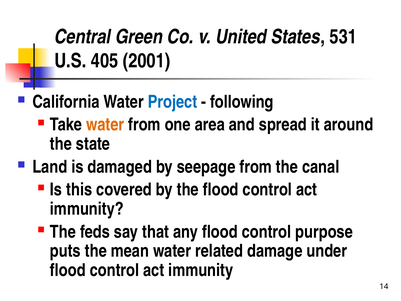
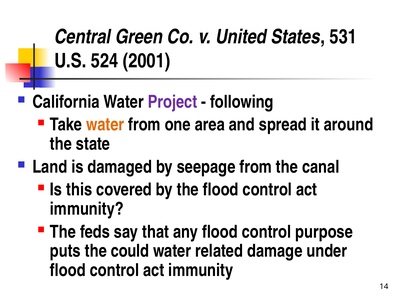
405: 405 -> 524 (105, 61)
Project colour: blue -> purple (173, 102)
mean: mean -> could (130, 251)
